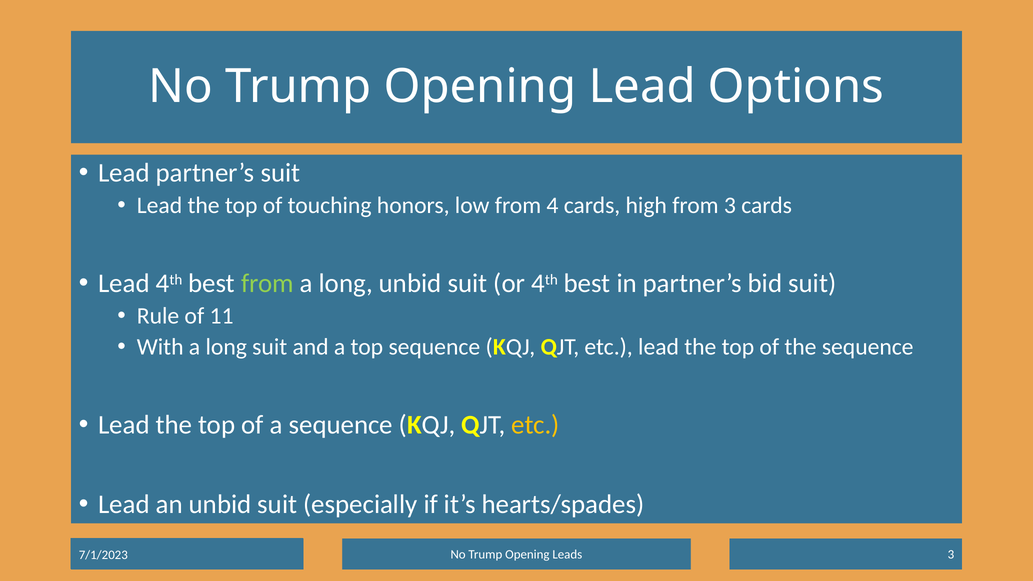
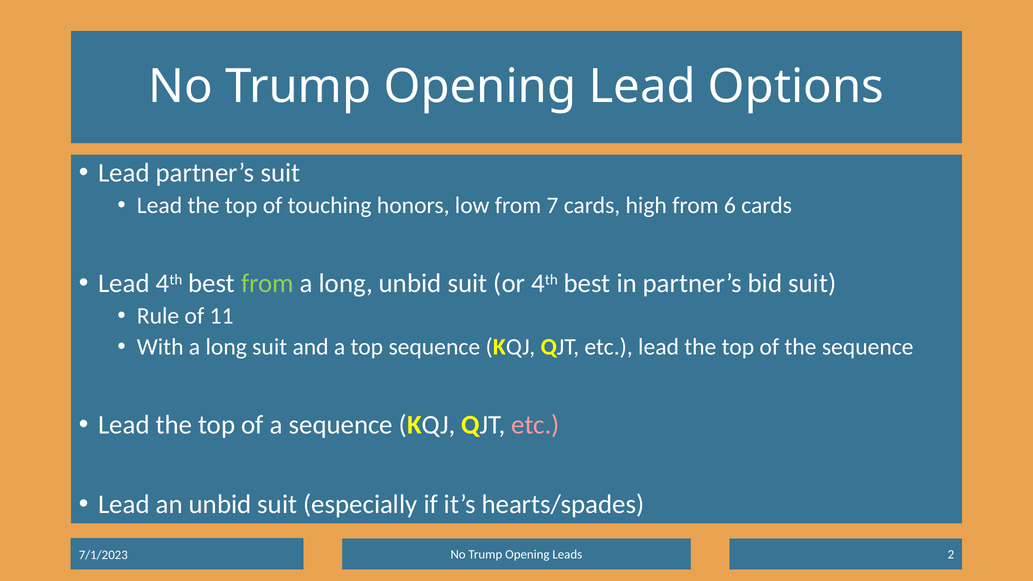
4: 4 -> 7 (552, 206)
from 3: 3 -> 6 (730, 206)
etc colour: yellow -> pink (535, 425)
Leads 3: 3 -> 2 (951, 555)
